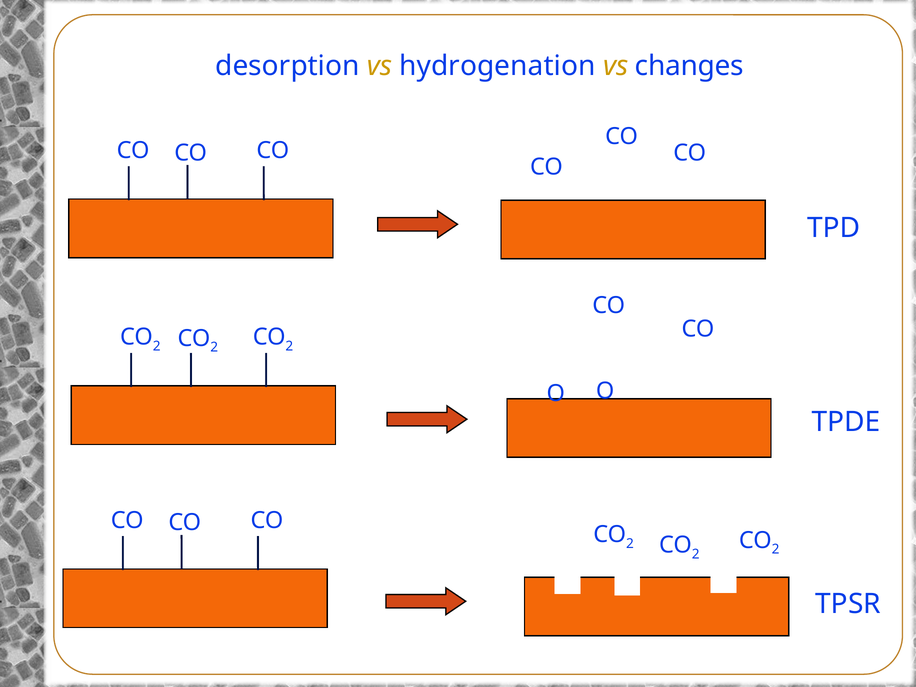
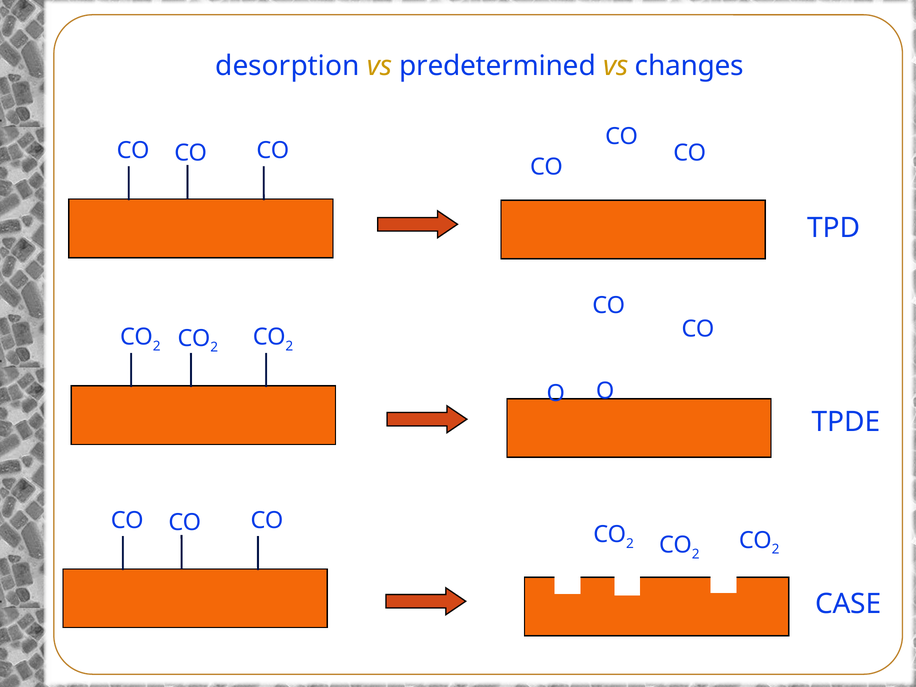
hydrogenation: hydrogenation -> predetermined (498, 66)
TPSR: TPSR -> CASE (848, 604)
